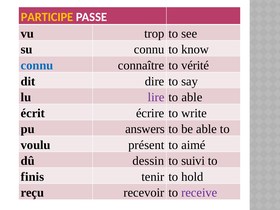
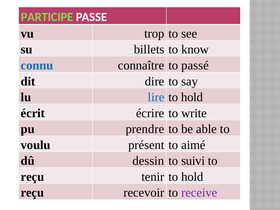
PARTICIPE colour: yellow -> light green (47, 17)
su connu: connu -> billets (149, 49)
vérité: vérité -> passé (195, 65)
lire colour: purple -> blue (156, 97)
able: able -> hold (192, 97)
answers: answers -> prendre (145, 129)
finis: finis -> reçu (32, 177)
